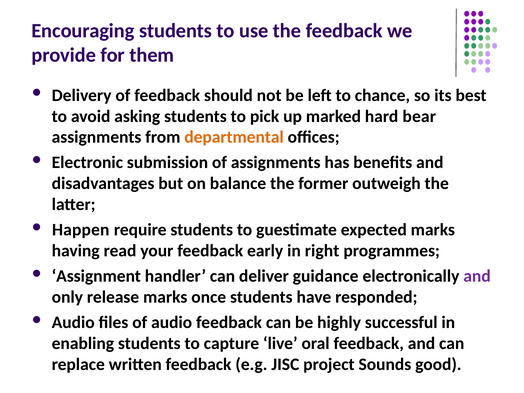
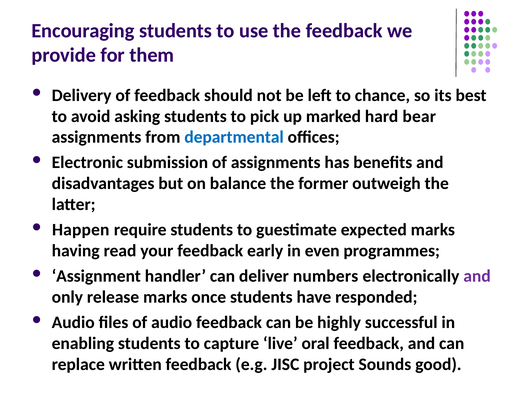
departmental colour: orange -> blue (234, 137)
right: right -> even (322, 251)
guidance: guidance -> numbers (326, 276)
